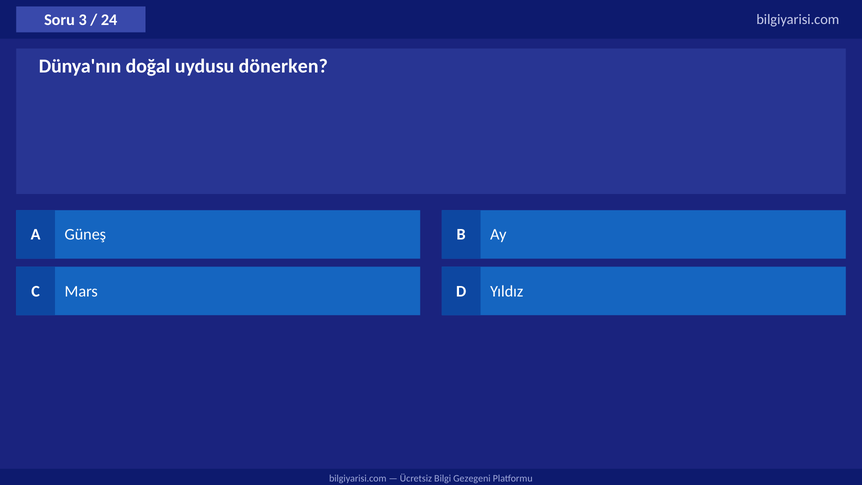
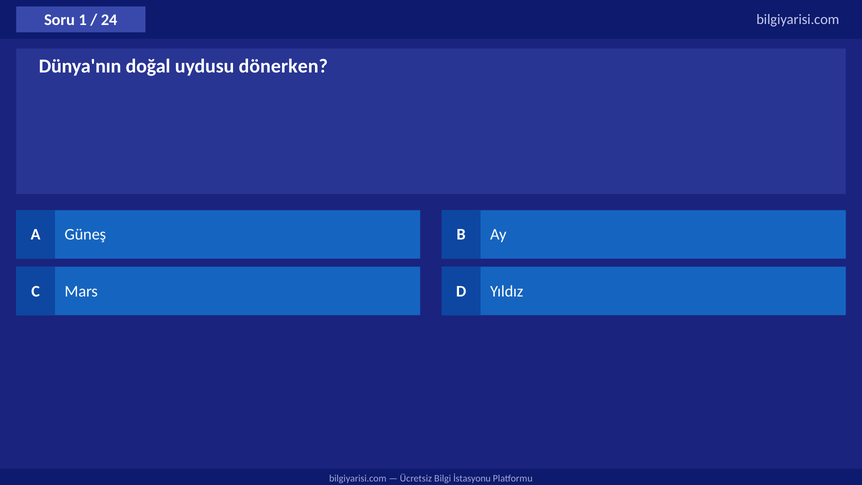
3: 3 -> 1 (83, 20)
Gezegeni: Gezegeni -> İstasyonu (472, 478)
